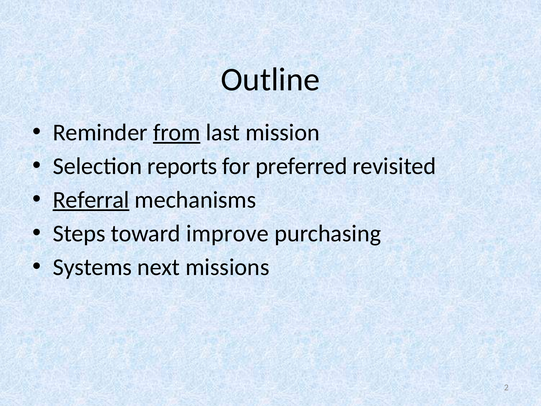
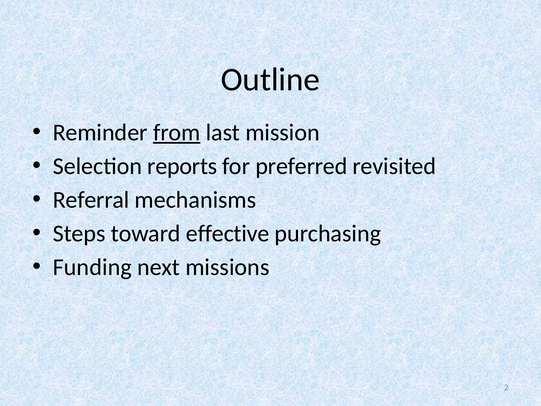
Referral underline: present -> none (91, 200)
improve: improve -> effective (228, 233)
Systems: Systems -> Funding (92, 267)
